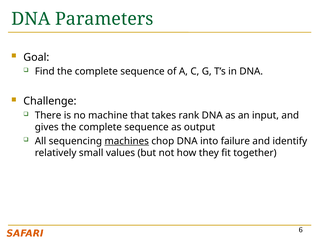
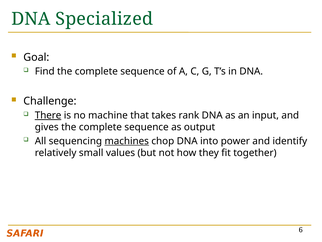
Parameters: Parameters -> Specialized (104, 19)
There underline: none -> present (48, 115)
failure: failure -> power (235, 141)
